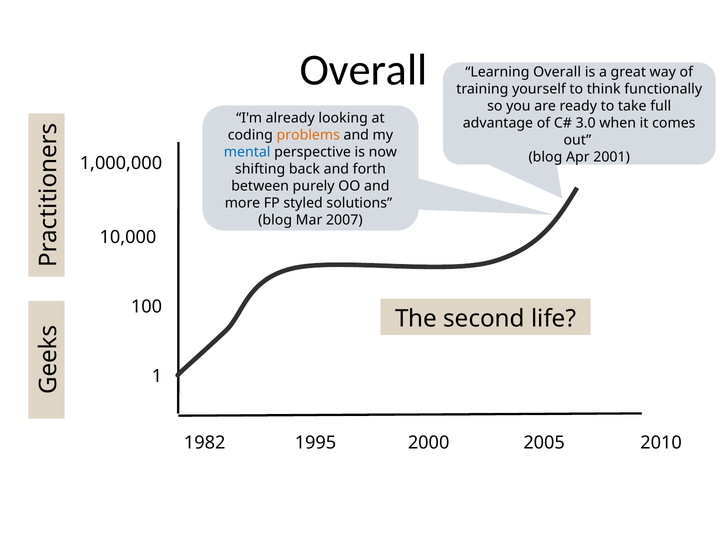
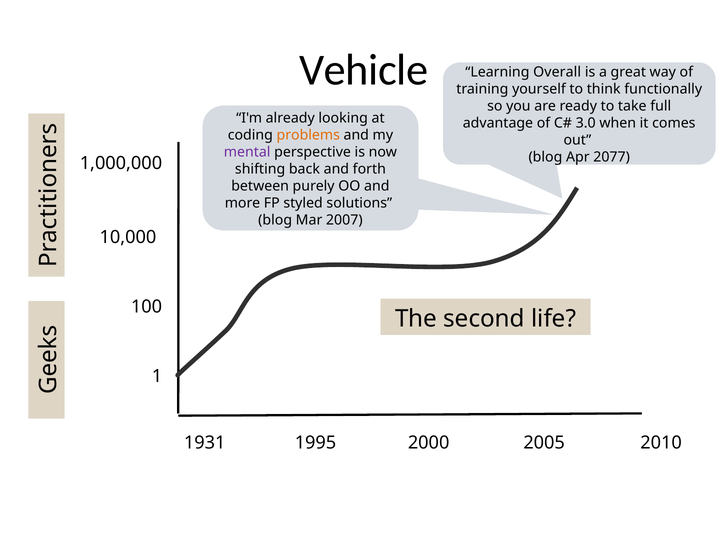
Overall: Overall -> Vehicle (364, 70)
mental colour: blue -> purple (247, 152)
2001: 2001 -> 2077 (612, 157)
1982: 1982 -> 1931 (205, 443)
